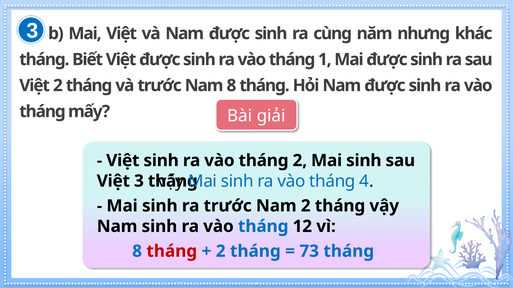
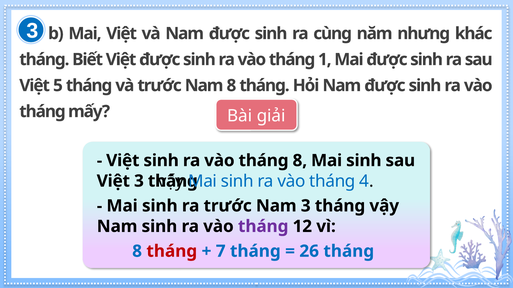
Việt 2: 2 -> 5 (58, 86)
tháng 2: 2 -> 8 (300, 161)
Nam 2: 2 -> 3 (306, 206)
tháng colour: blue -> purple (263, 227)
2: 2 -> 7 (221, 252)
73: 73 -> 26 (309, 252)
